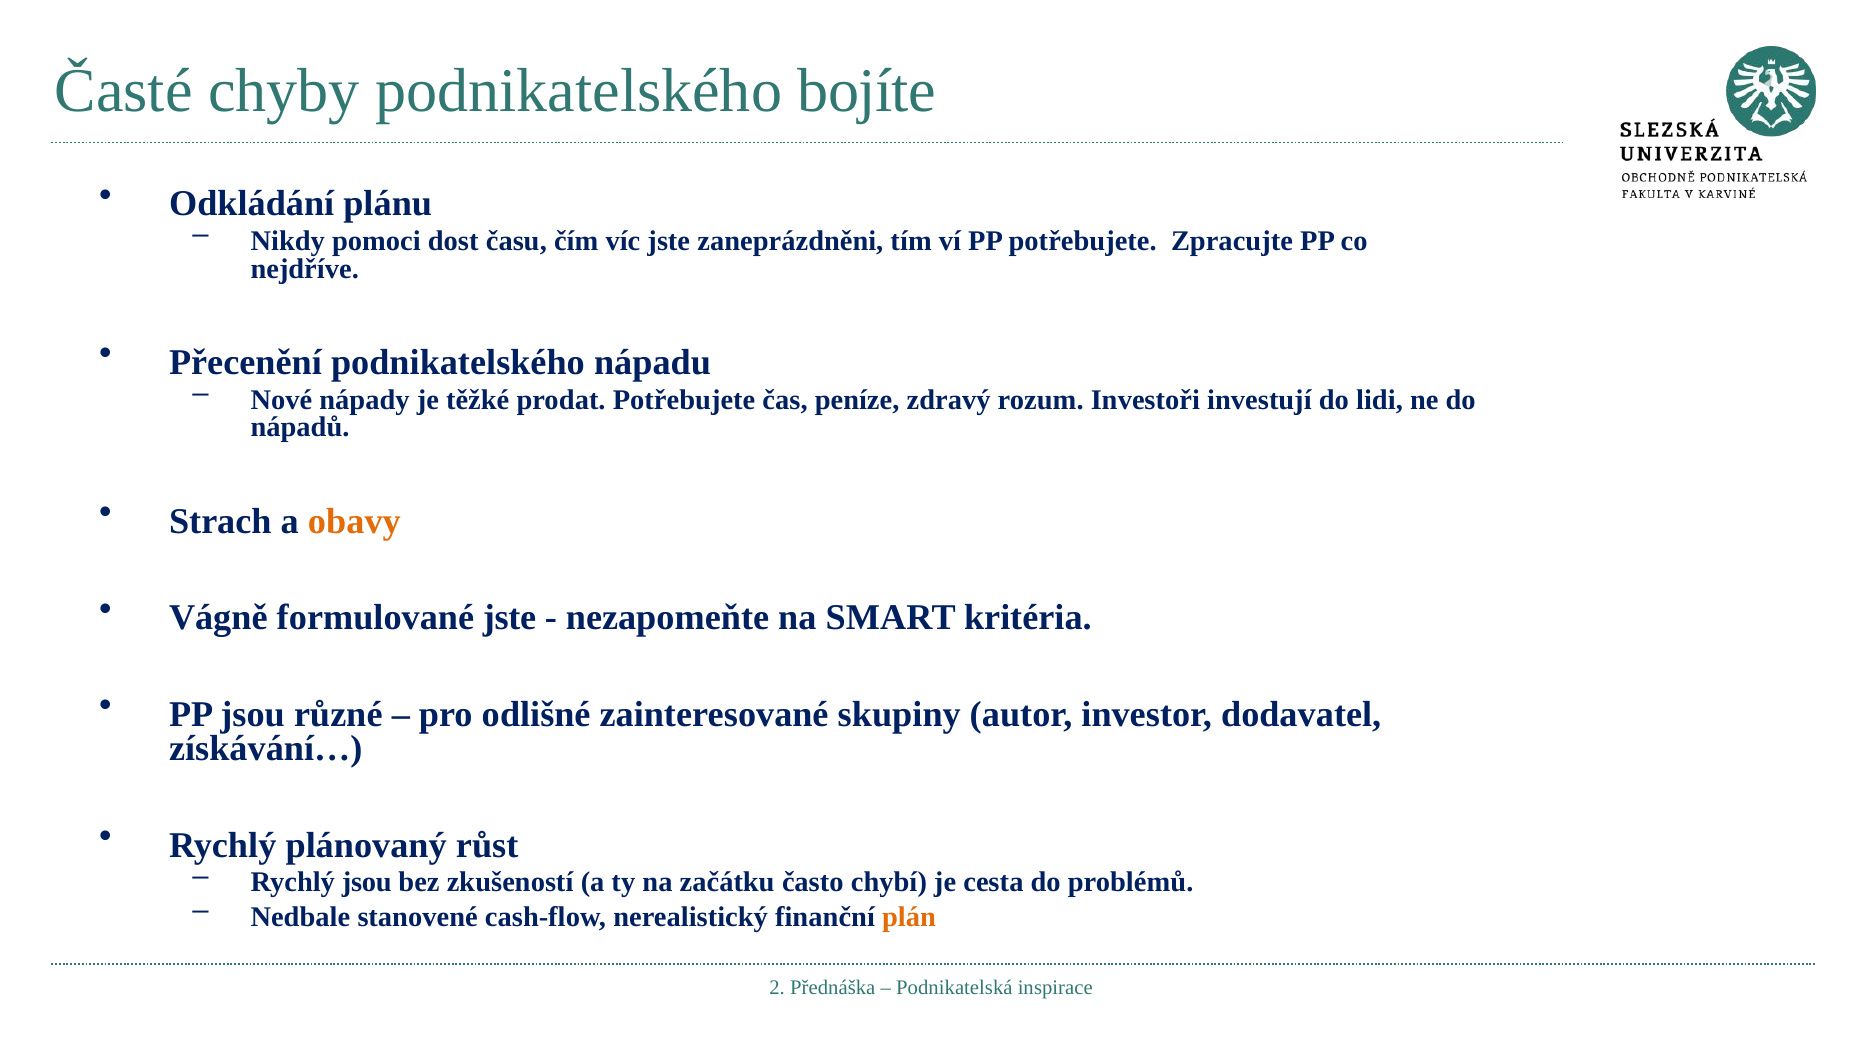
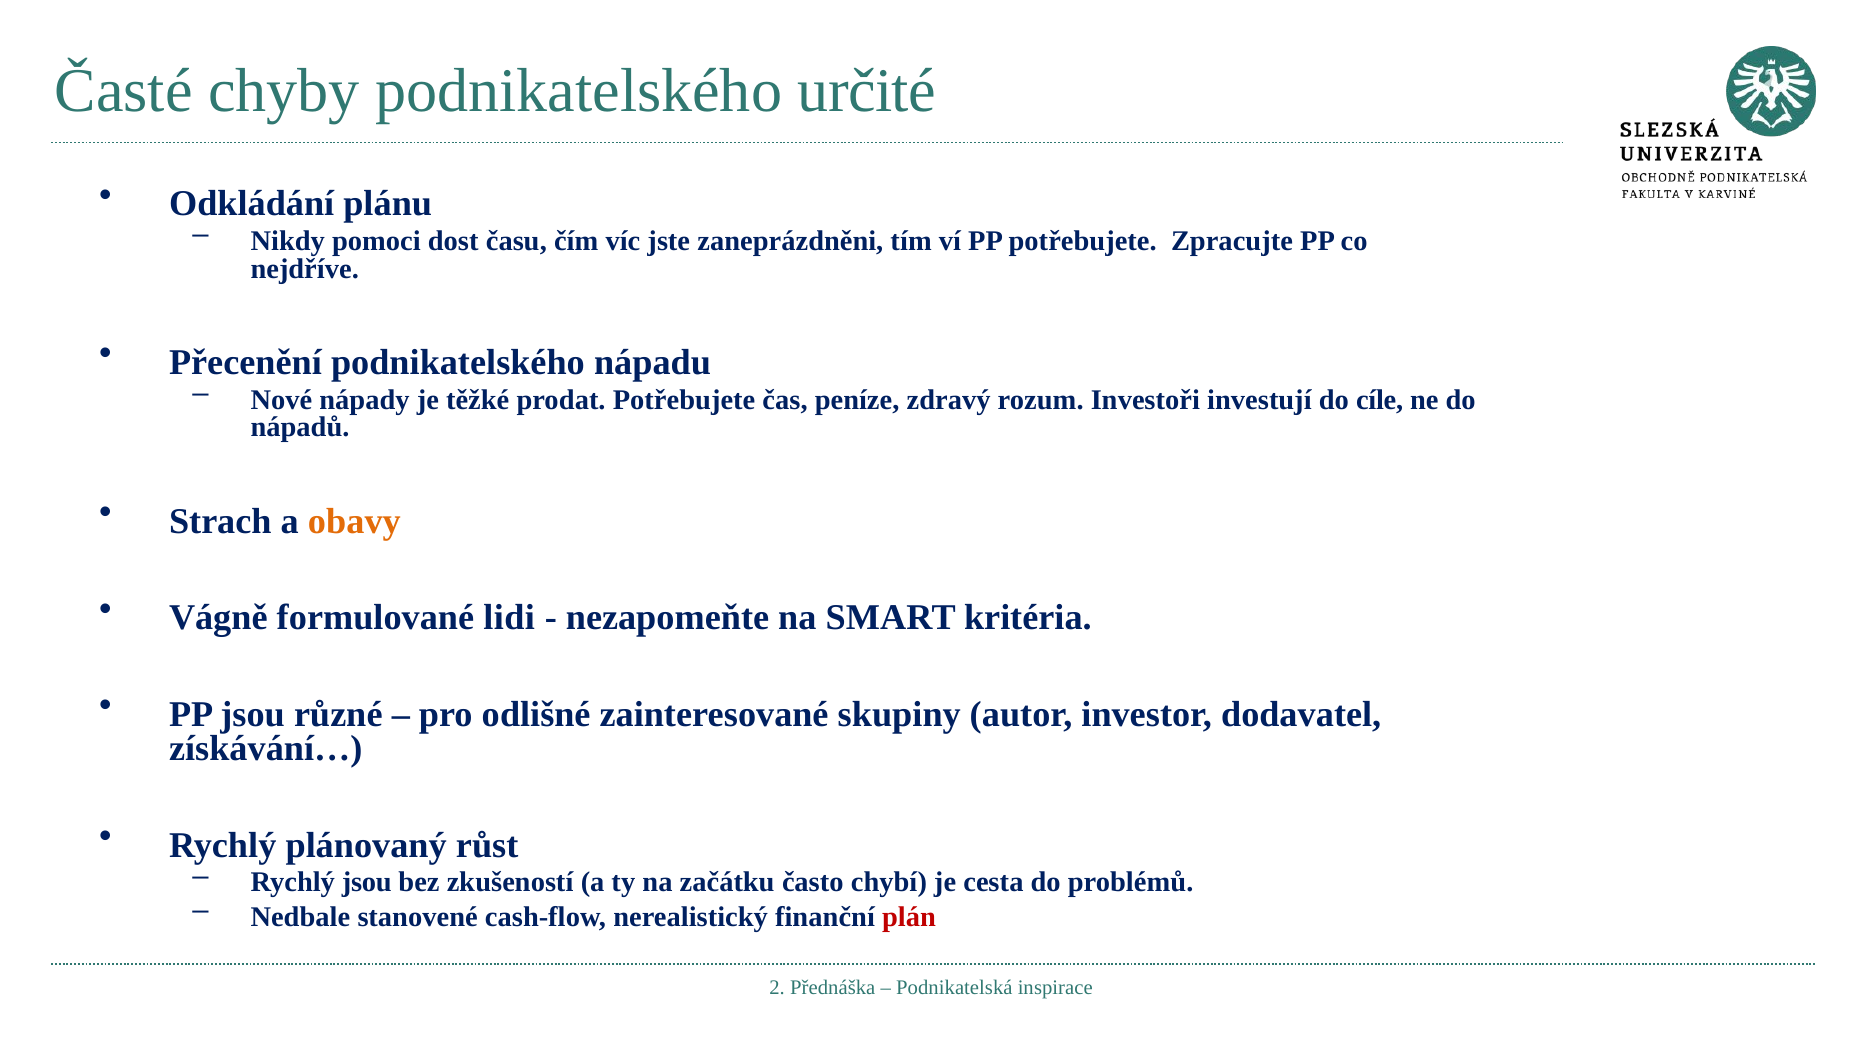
bojíte: bojíte -> určité (867, 91)
lidi: lidi -> cíle (1380, 400)
formulované jste: jste -> lidi (509, 618)
plán colour: orange -> red (909, 917)
